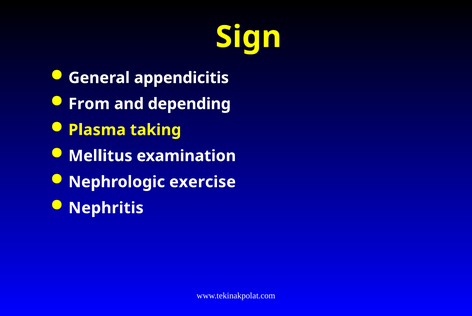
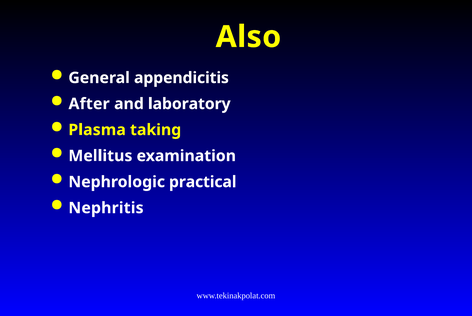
Sign: Sign -> Also (248, 37)
From: From -> After (89, 104)
depending: depending -> laboratory (189, 104)
exercise: exercise -> practical (203, 182)
